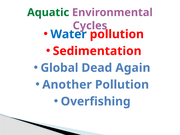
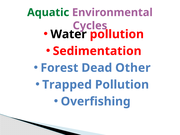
Water colour: blue -> black (69, 34)
Global: Global -> Forest (59, 68)
Again: Again -> Other (133, 68)
Another: Another -> Trapped (67, 85)
